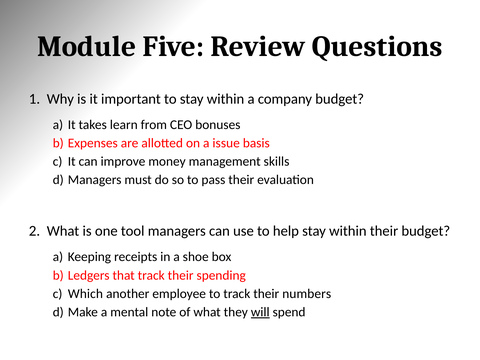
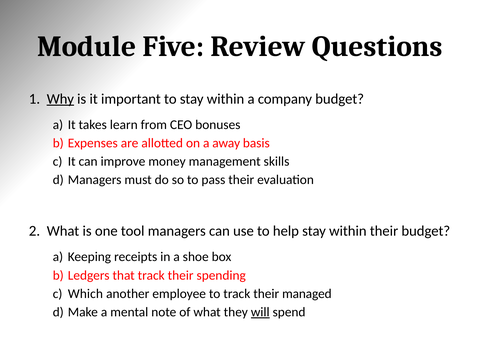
Why underline: none -> present (60, 99)
issue: issue -> away (226, 143)
numbers: numbers -> managed (307, 294)
